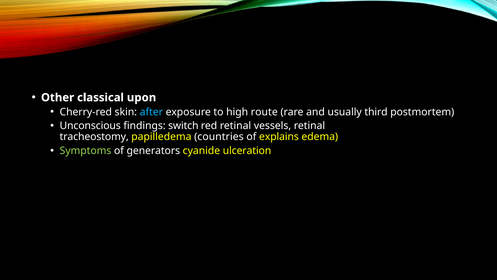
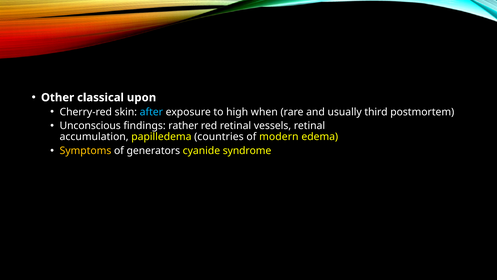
route: route -> when (264, 112)
switch: switch -> rather (183, 126)
tracheostomy: tracheostomy -> accumulation (94, 137)
explains: explains -> modern (279, 137)
Symptoms colour: light green -> yellow (86, 150)
ulceration: ulceration -> syndrome (247, 150)
